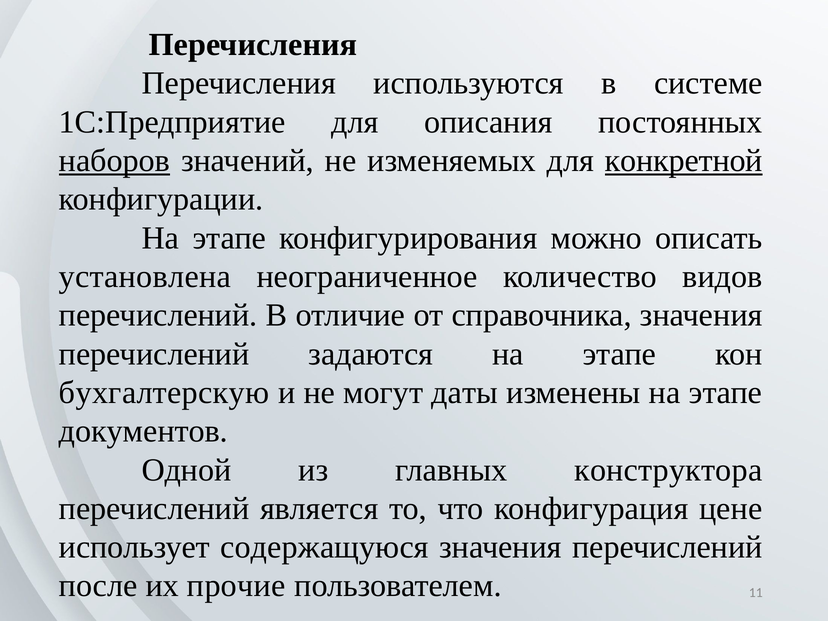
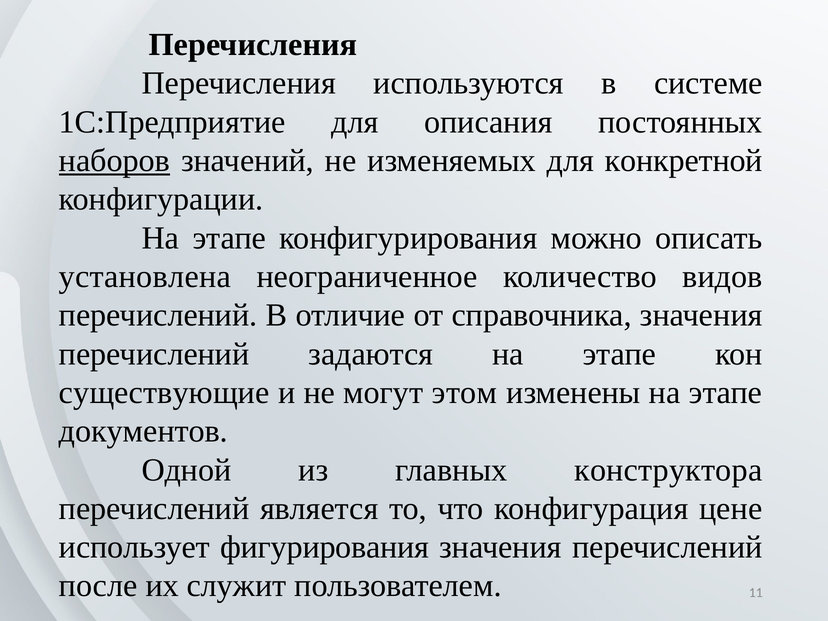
конкретной underline: present -> none (684, 161)
бухгалтерскую: бухгалтерскую -> существующие (164, 393)
даты: даты -> этом (465, 393)
содержащуюся: содержащуюся -> фигурирования (325, 547)
прочие: прочие -> служит (237, 586)
